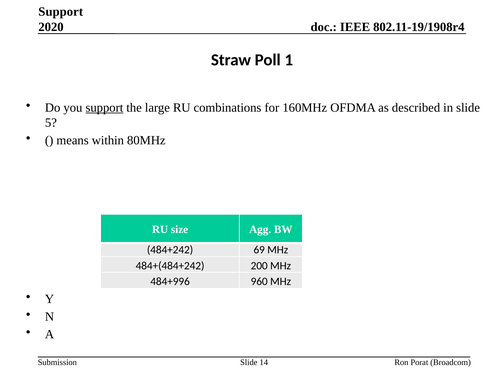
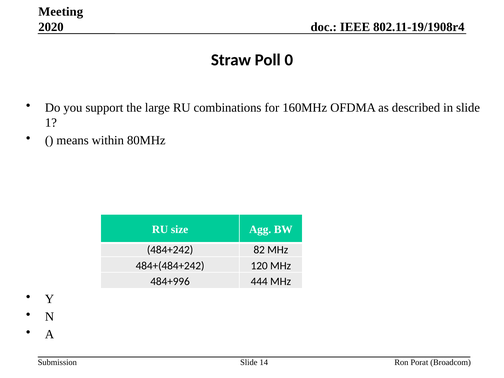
Support: Support -> Meeting (61, 12)
1: 1 -> 0 (289, 60)
support underline: present -> none (104, 108)
5: 5 -> 1 (51, 123)
69: 69 -> 82 (259, 250)
200: 200 -> 120 (259, 266)
960: 960 -> 444 (259, 281)
